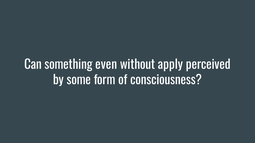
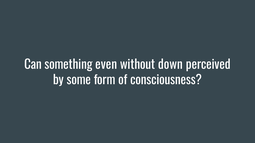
apply: apply -> down (170, 65)
